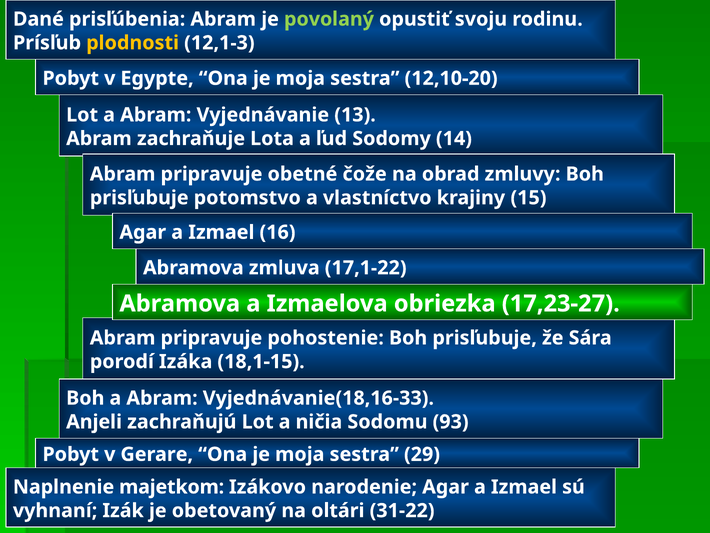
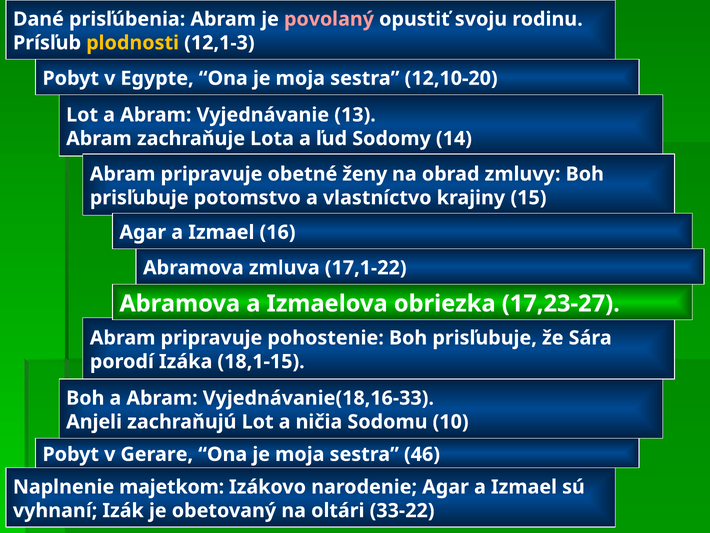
povolaný colour: light green -> pink (329, 19)
čože: čože -> ženy (365, 174)
93: 93 -> 10 (451, 421)
29: 29 -> 46 (422, 454)
31-22: 31-22 -> 33-22 (402, 510)
